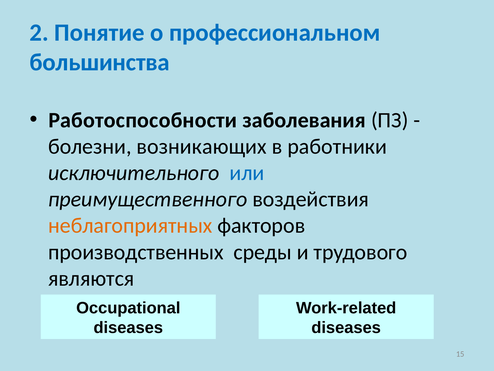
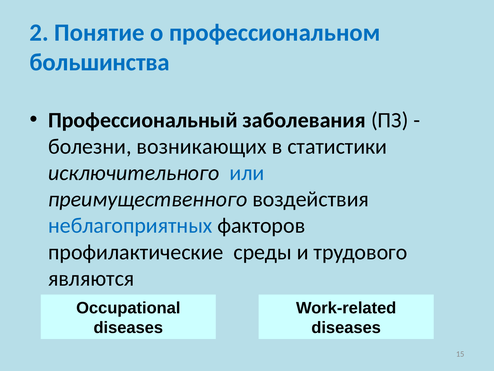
Работоспособности: Работоспособности -> Профессиональный (143, 120)
работники: работники -> статистики (337, 146)
неблагоприятных colour: orange -> blue (130, 225)
производственных: производственных -> профилактические (136, 252)
